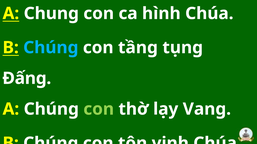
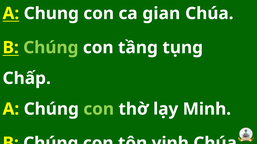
hình: hình -> gian (161, 14)
Chúng colour: light blue -> light green (51, 48)
Đấng: Đấng -> Chấp (27, 79)
Vang: Vang -> Minh (207, 109)
